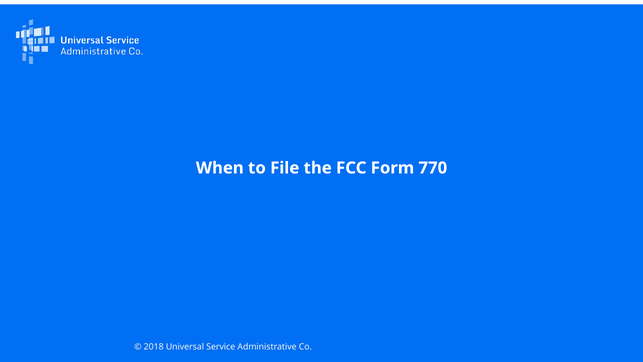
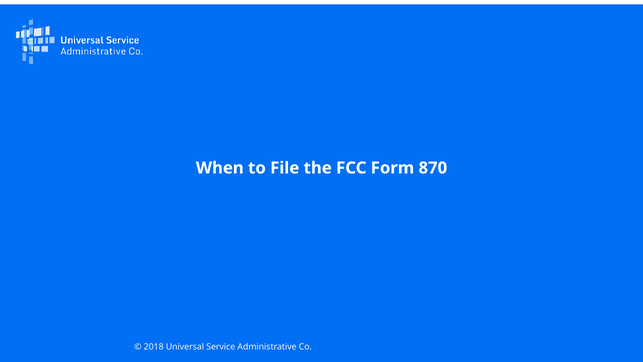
770: 770 -> 870 (433, 168)
